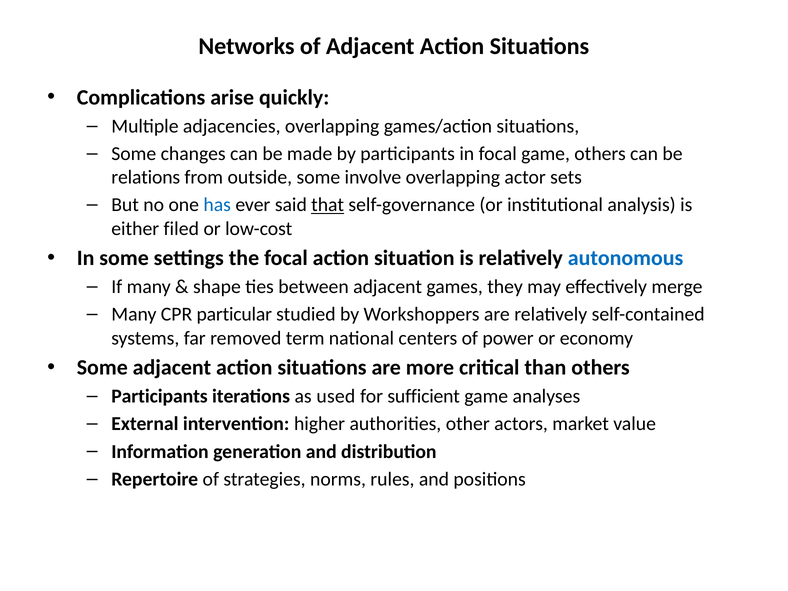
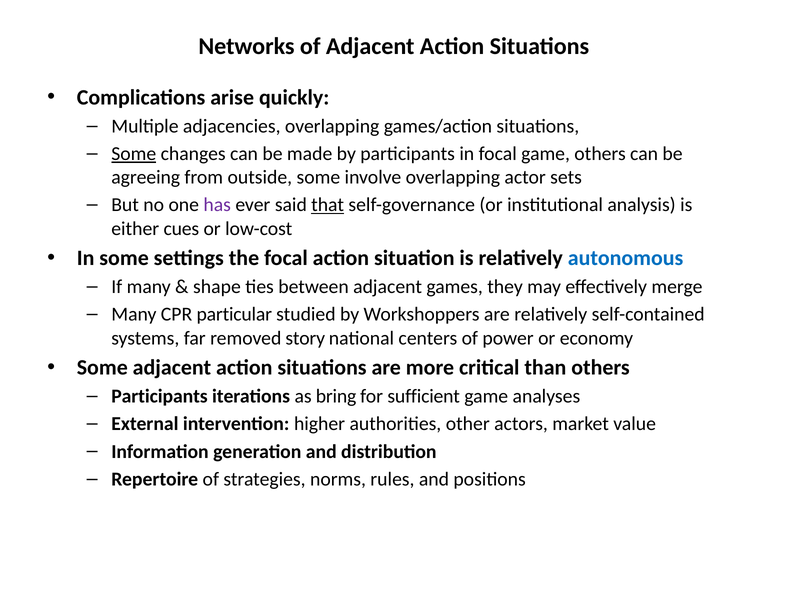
Some underline: none -> present (134, 154)
relations: relations -> agreeing (146, 177)
has colour: blue -> purple (217, 205)
filed: filed -> cues (181, 229)
term: term -> story (305, 338)
used: used -> bring (336, 396)
